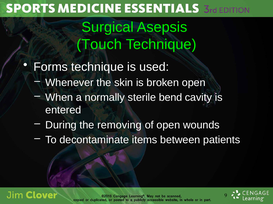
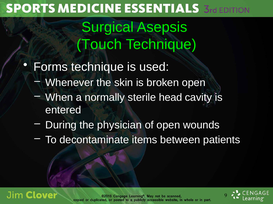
bend: bend -> head (170, 98)
removing: removing -> physician (120, 125)
